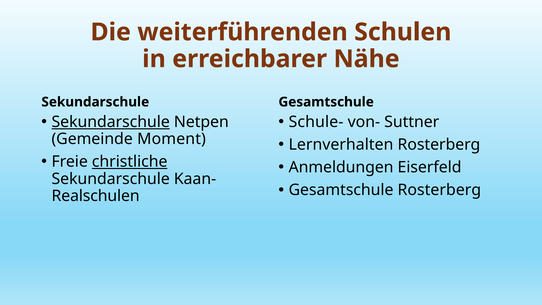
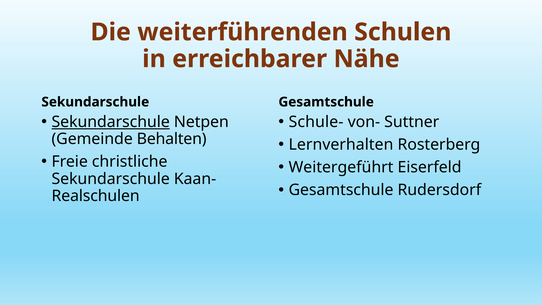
Moment: Moment -> Behalten (172, 139)
christliche underline: present -> none (130, 162)
Anmeldungen: Anmeldungen -> Weitergeführt (341, 167)
Gesamtschule Rosterberg: Rosterberg -> Rudersdorf (439, 190)
